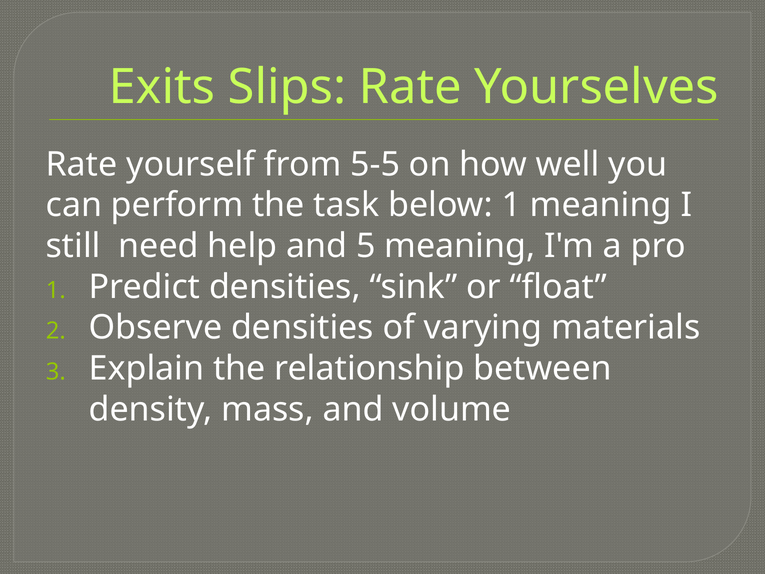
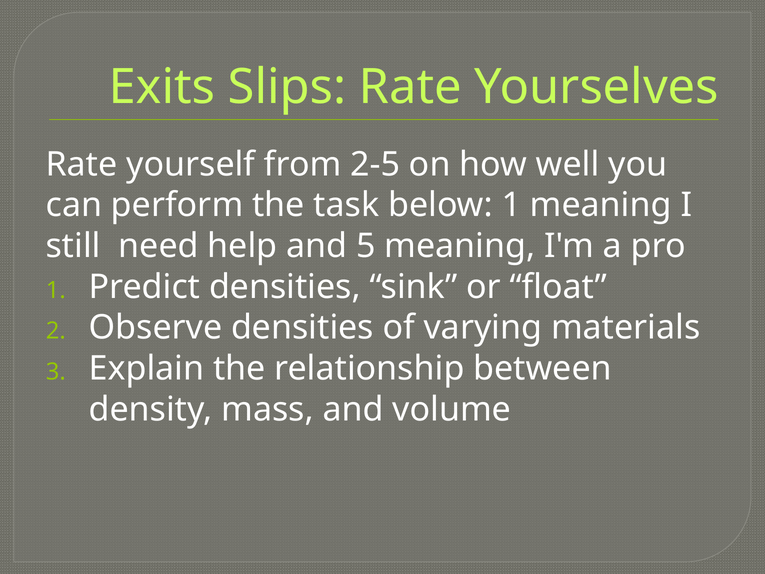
5-5: 5-5 -> 2-5 (375, 164)
